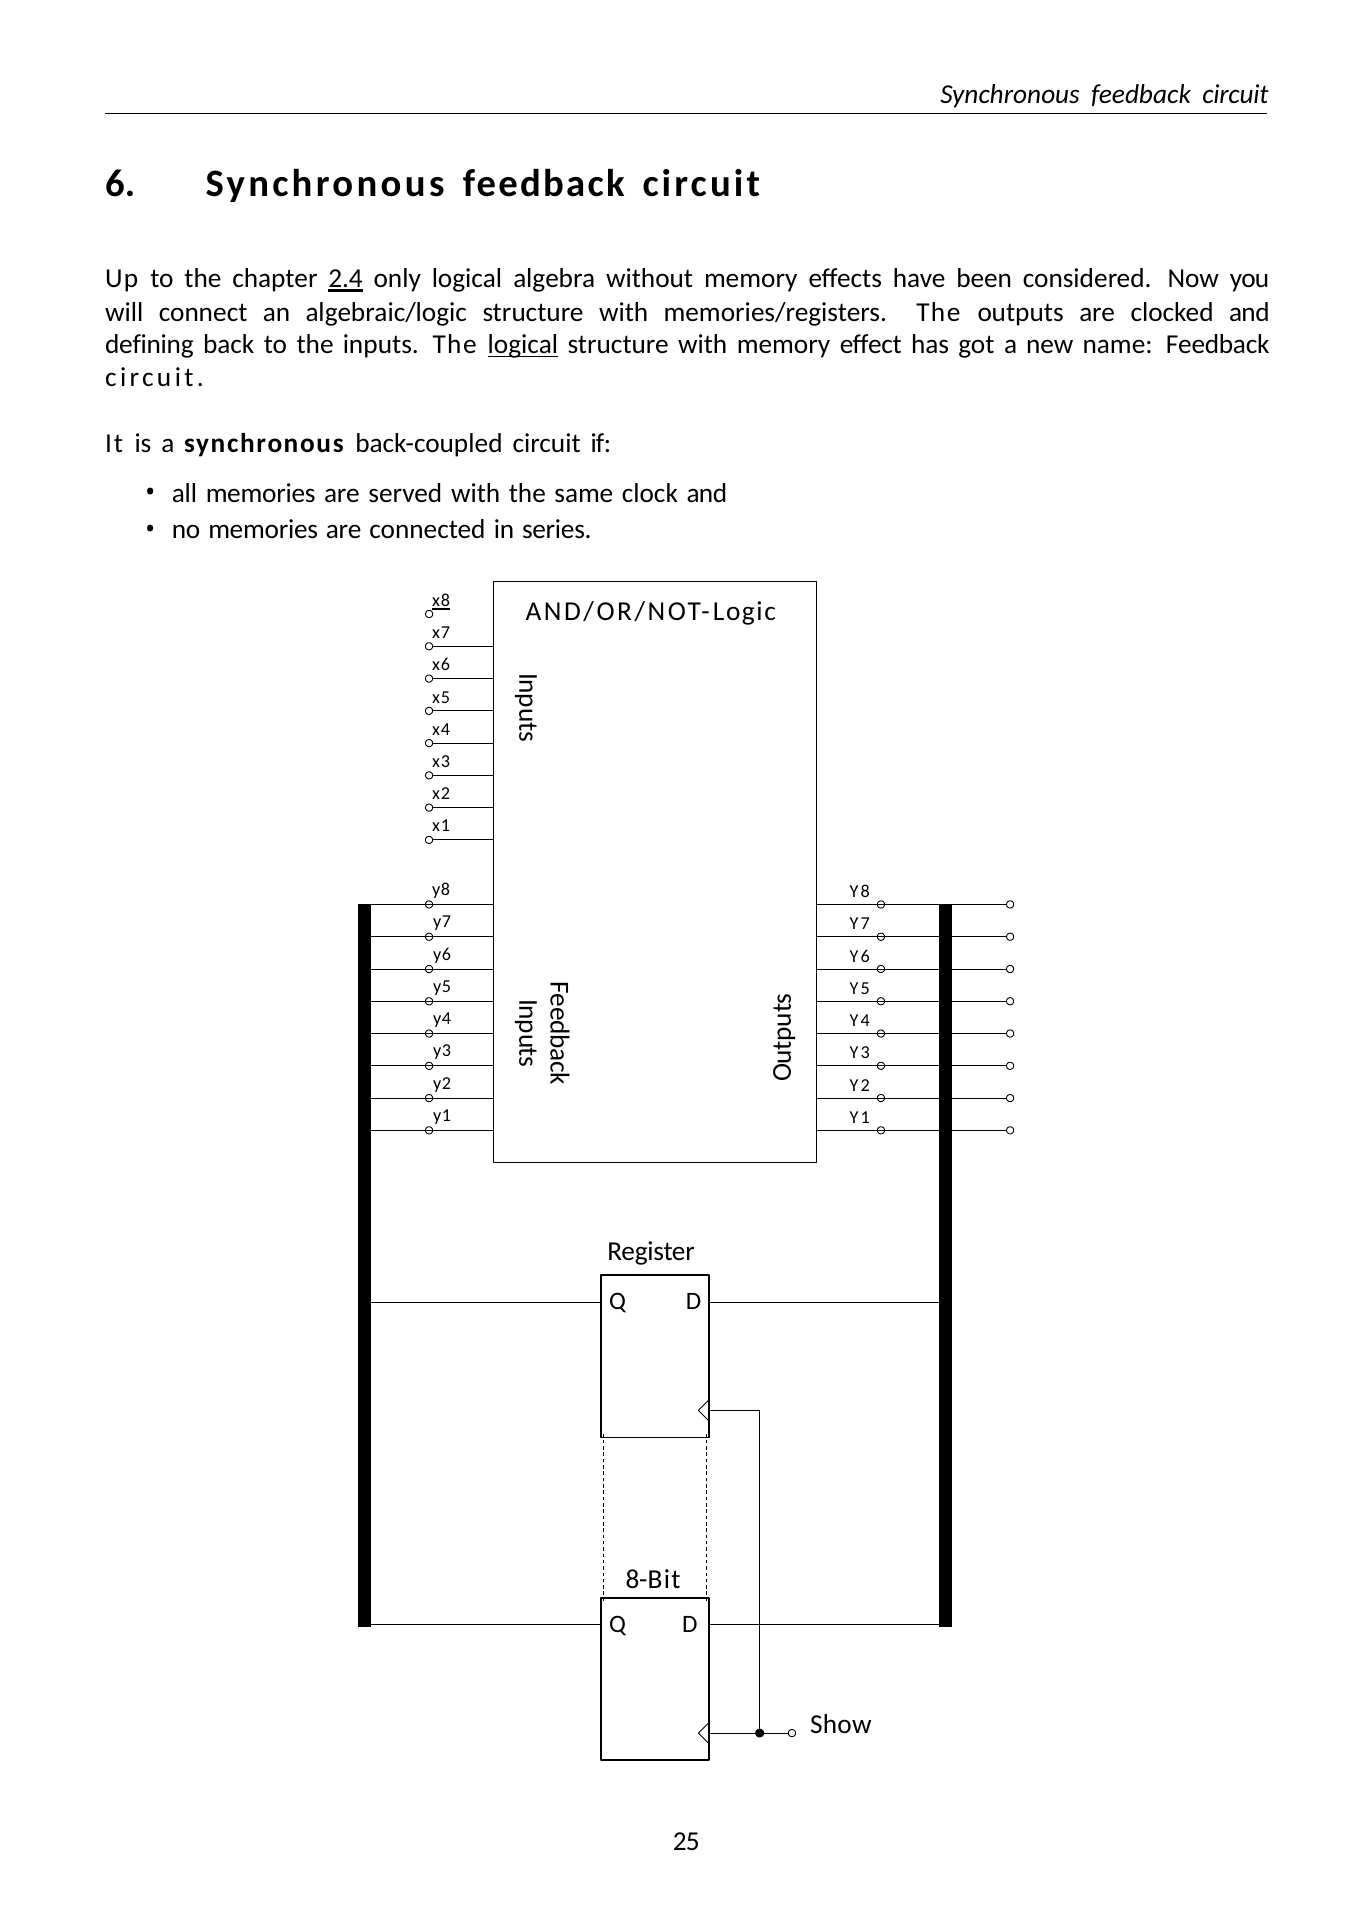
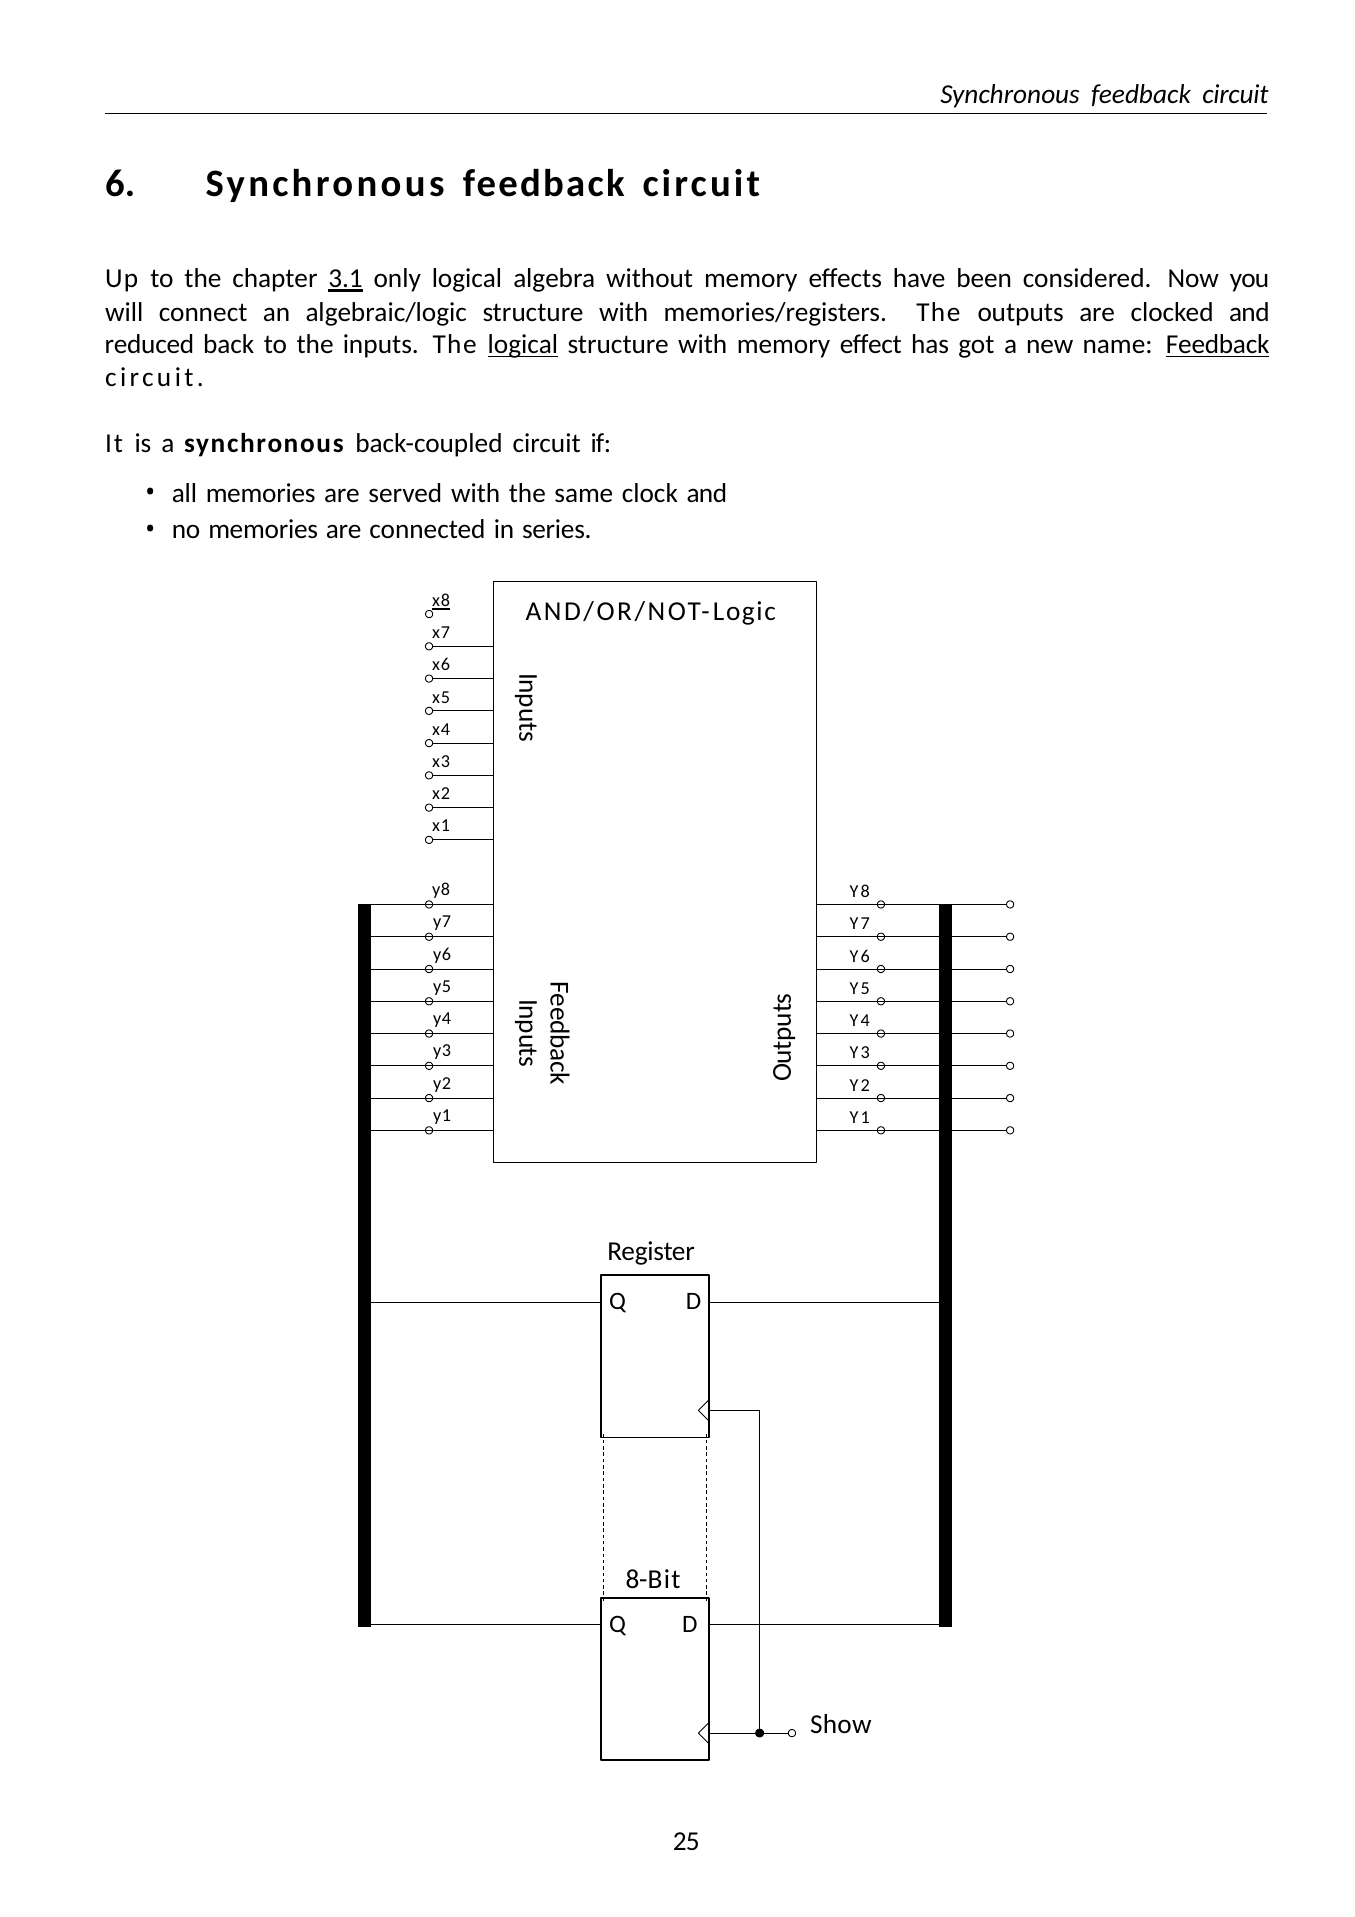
2.4: 2.4 -> 3.1 (346, 279)
defining: defining -> reduced (149, 345)
Feedback underline: none -> present (1218, 345)
